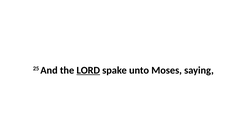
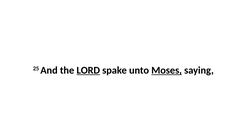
Moses underline: none -> present (167, 70)
